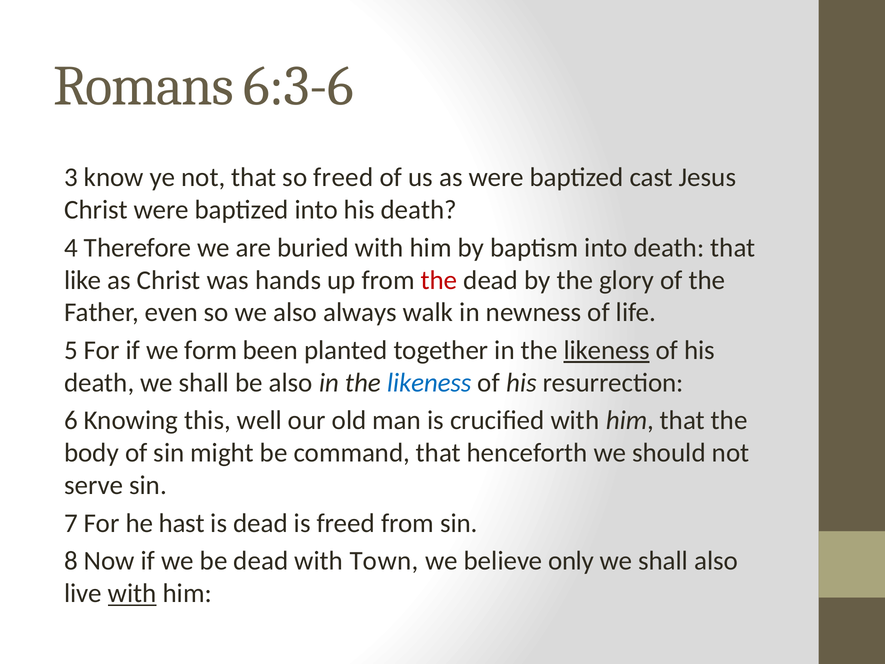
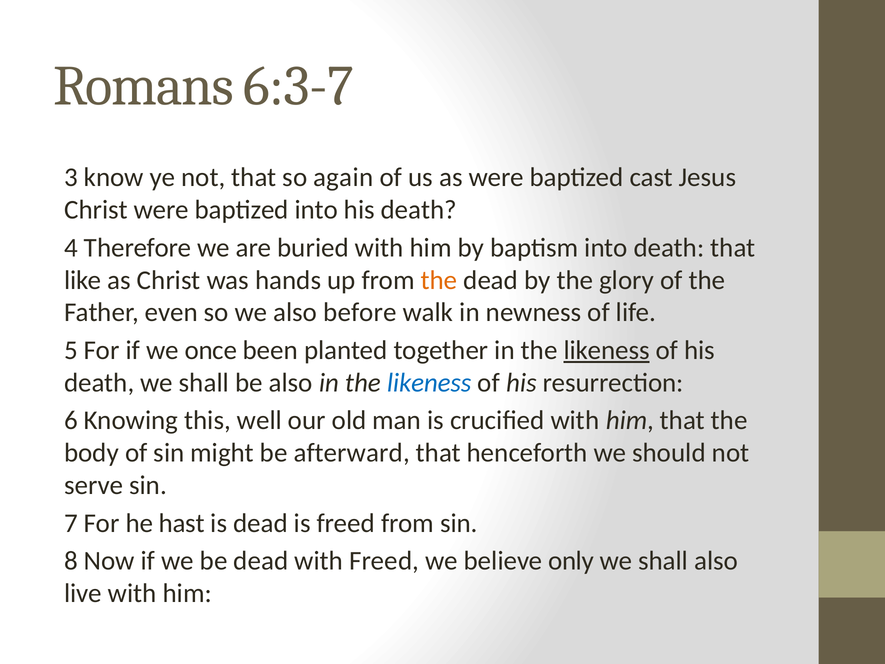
6:3-6: 6:3-6 -> 6:3-7 (298, 86)
so freed: freed -> again (343, 177)
the colour: red -> orange (439, 280)
always: always -> before (360, 312)
form: form -> once (211, 350)
command: command -> afterward (352, 453)
with Town: Town -> Freed (384, 561)
with underline: present -> none (132, 593)
